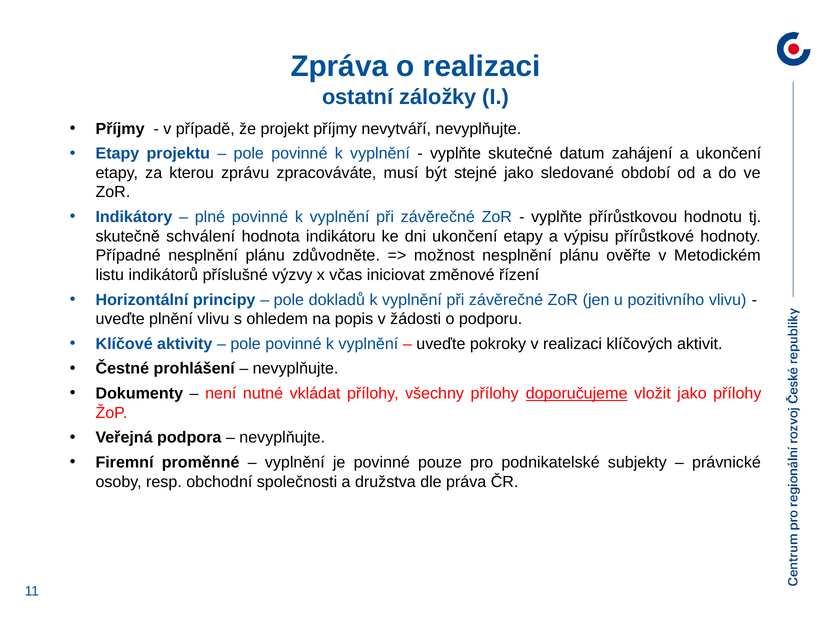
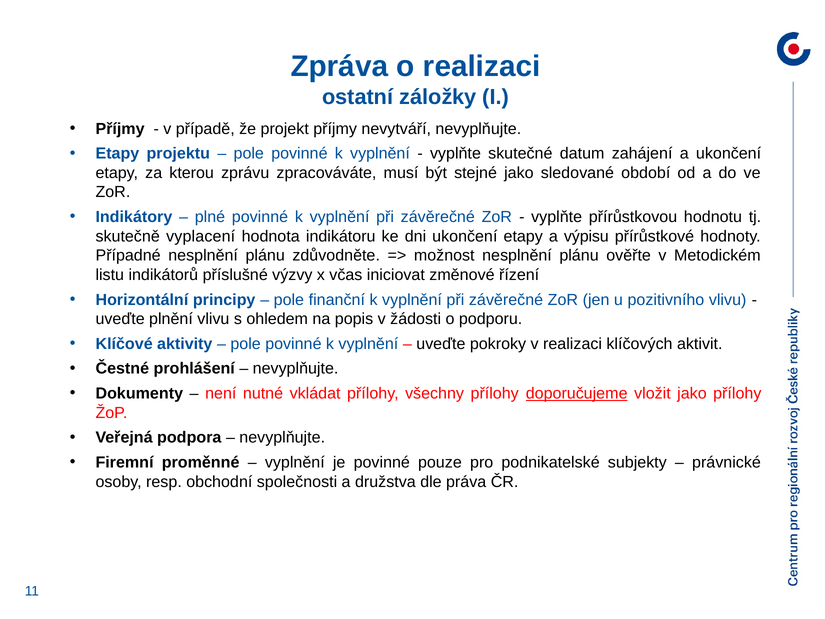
schválení: schválení -> vyplacení (201, 236)
dokladů: dokladů -> finanční (337, 300)
